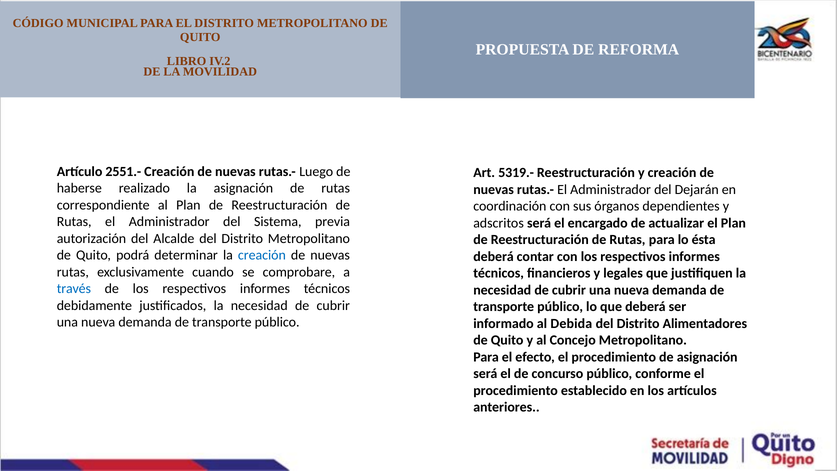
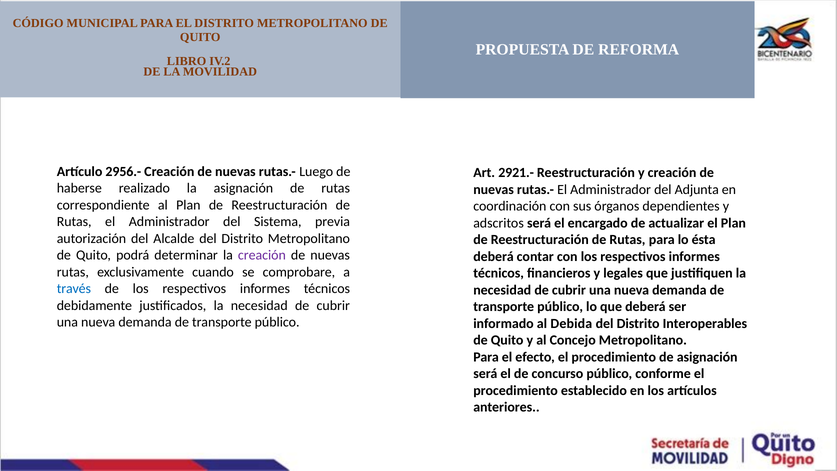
2551.-: 2551.- -> 2956.- (123, 172)
5319.-: 5319.- -> 2921.- (516, 173)
Dejarán: Dejarán -> Adjunta (697, 189)
creación colour: blue -> purple (262, 255)
Alimentadores: Alimentadores -> Interoperables (705, 323)
